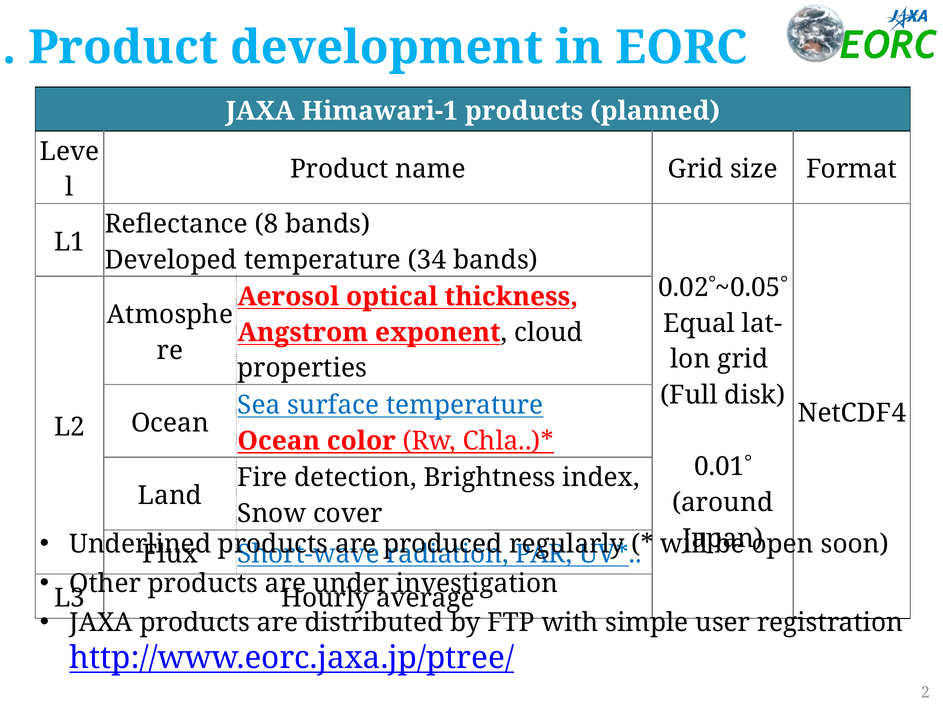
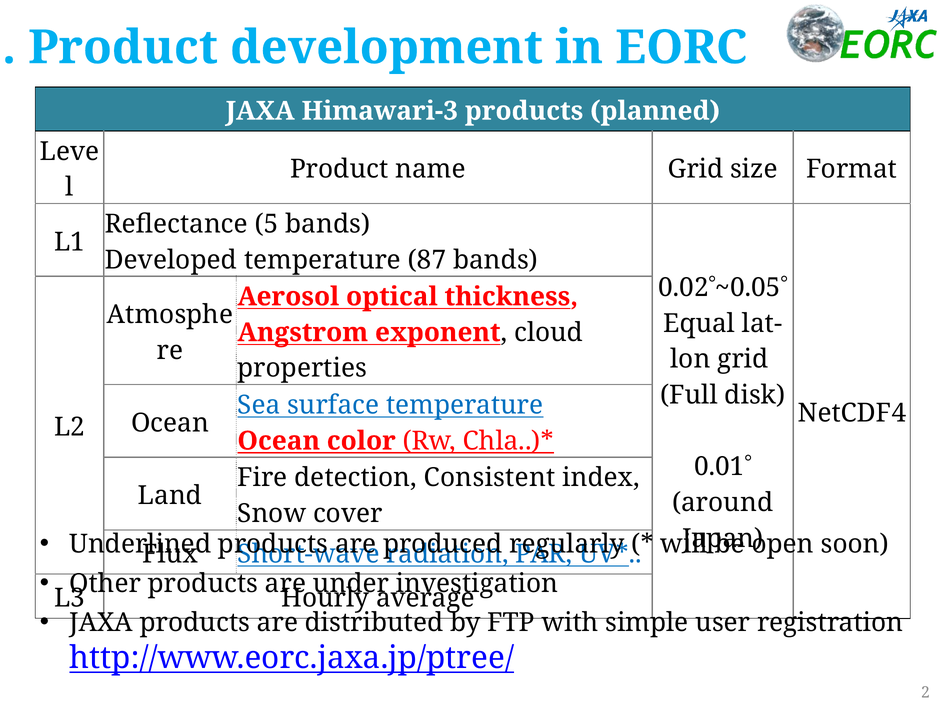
Himawari-1: Himawari-1 -> Himawari-3 (380, 111)
8: 8 -> 5 (267, 224)
34: 34 -> 87 (427, 260)
Brightness: Brightness -> Consistent (490, 478)
